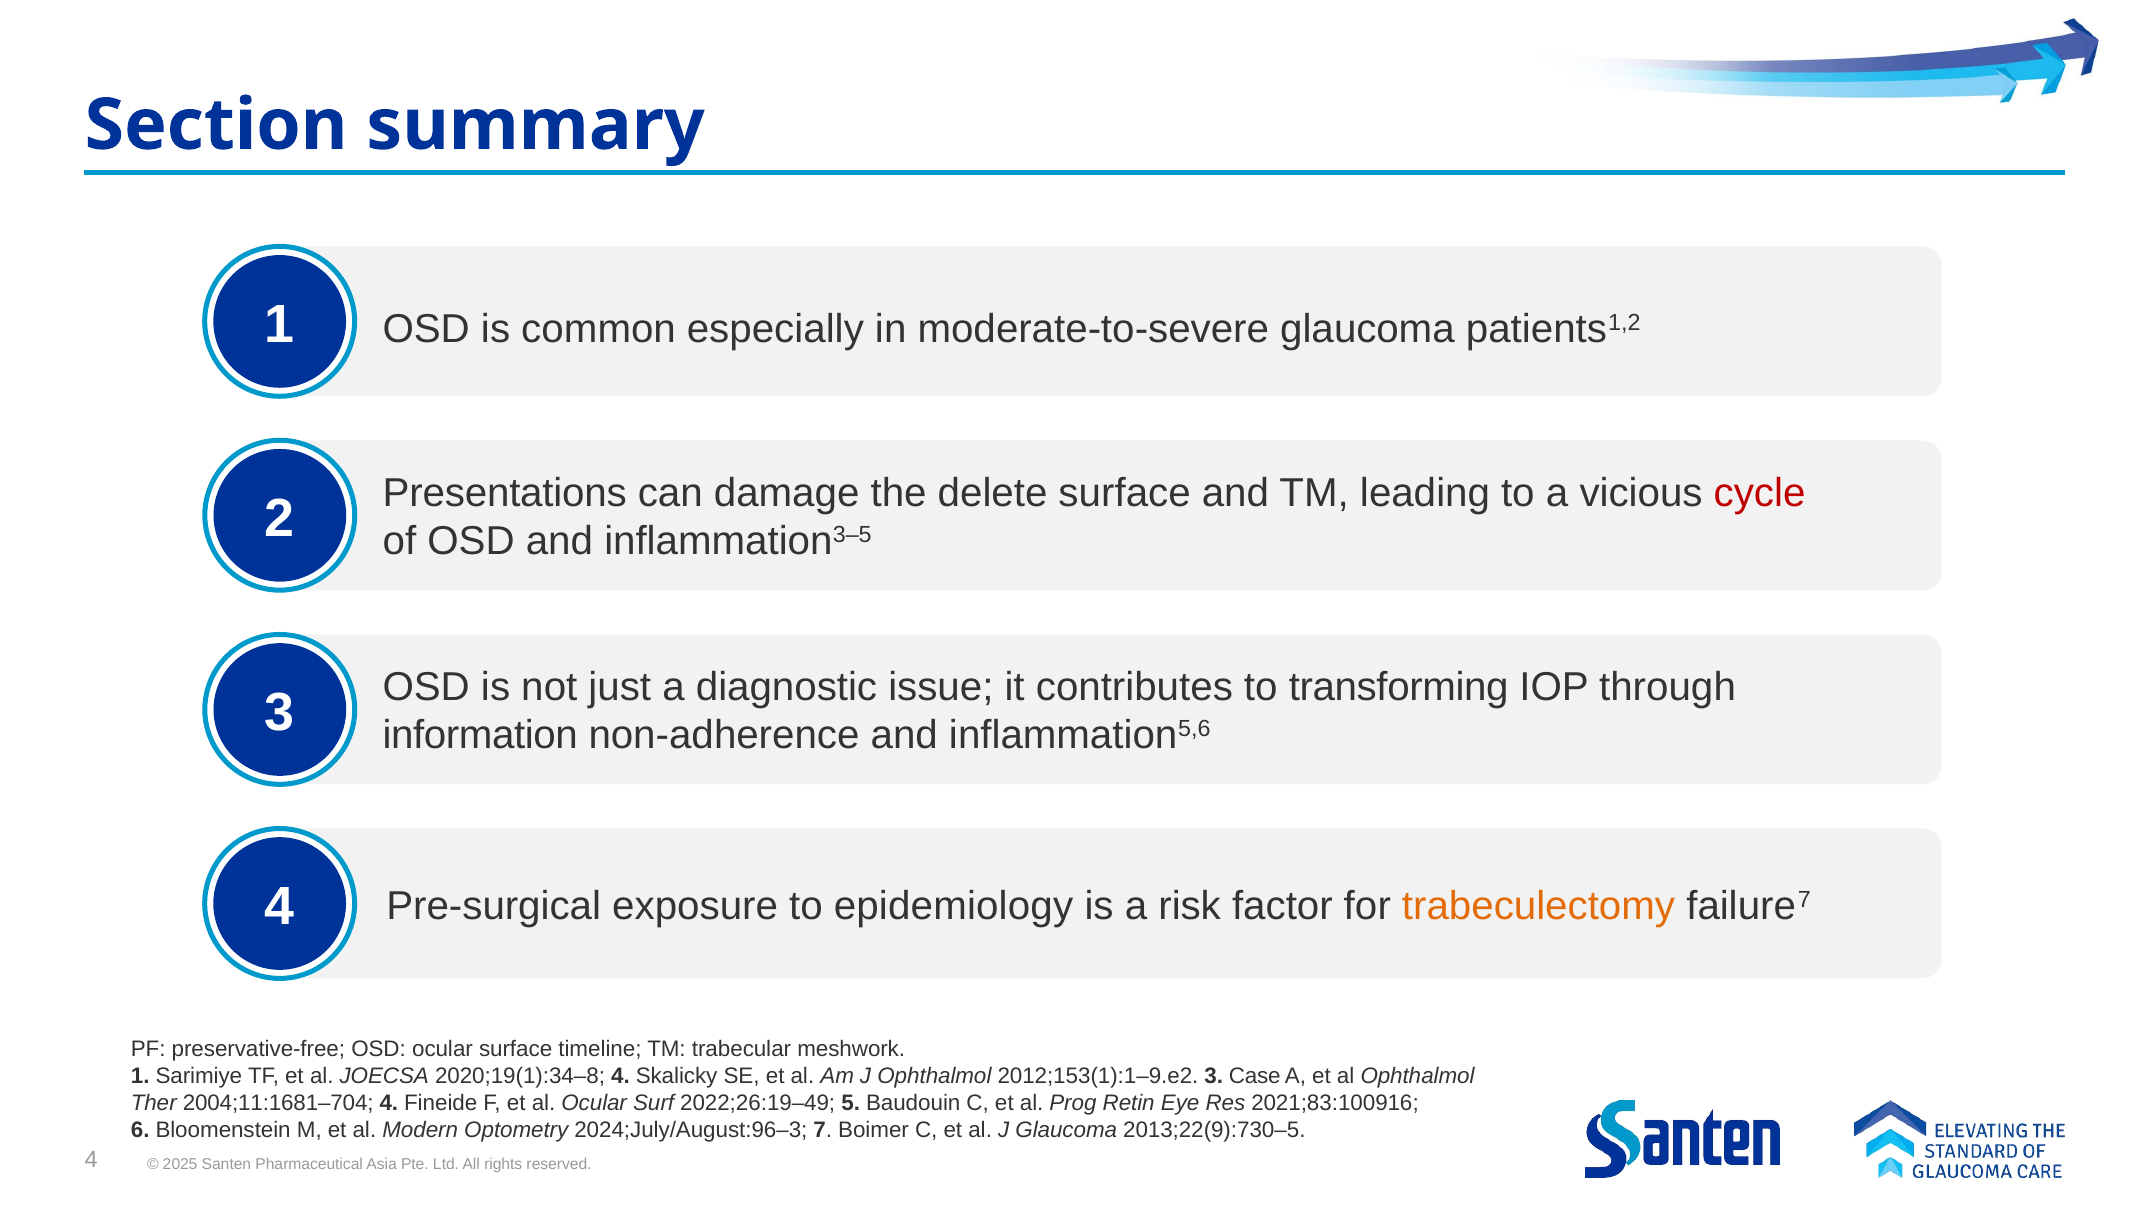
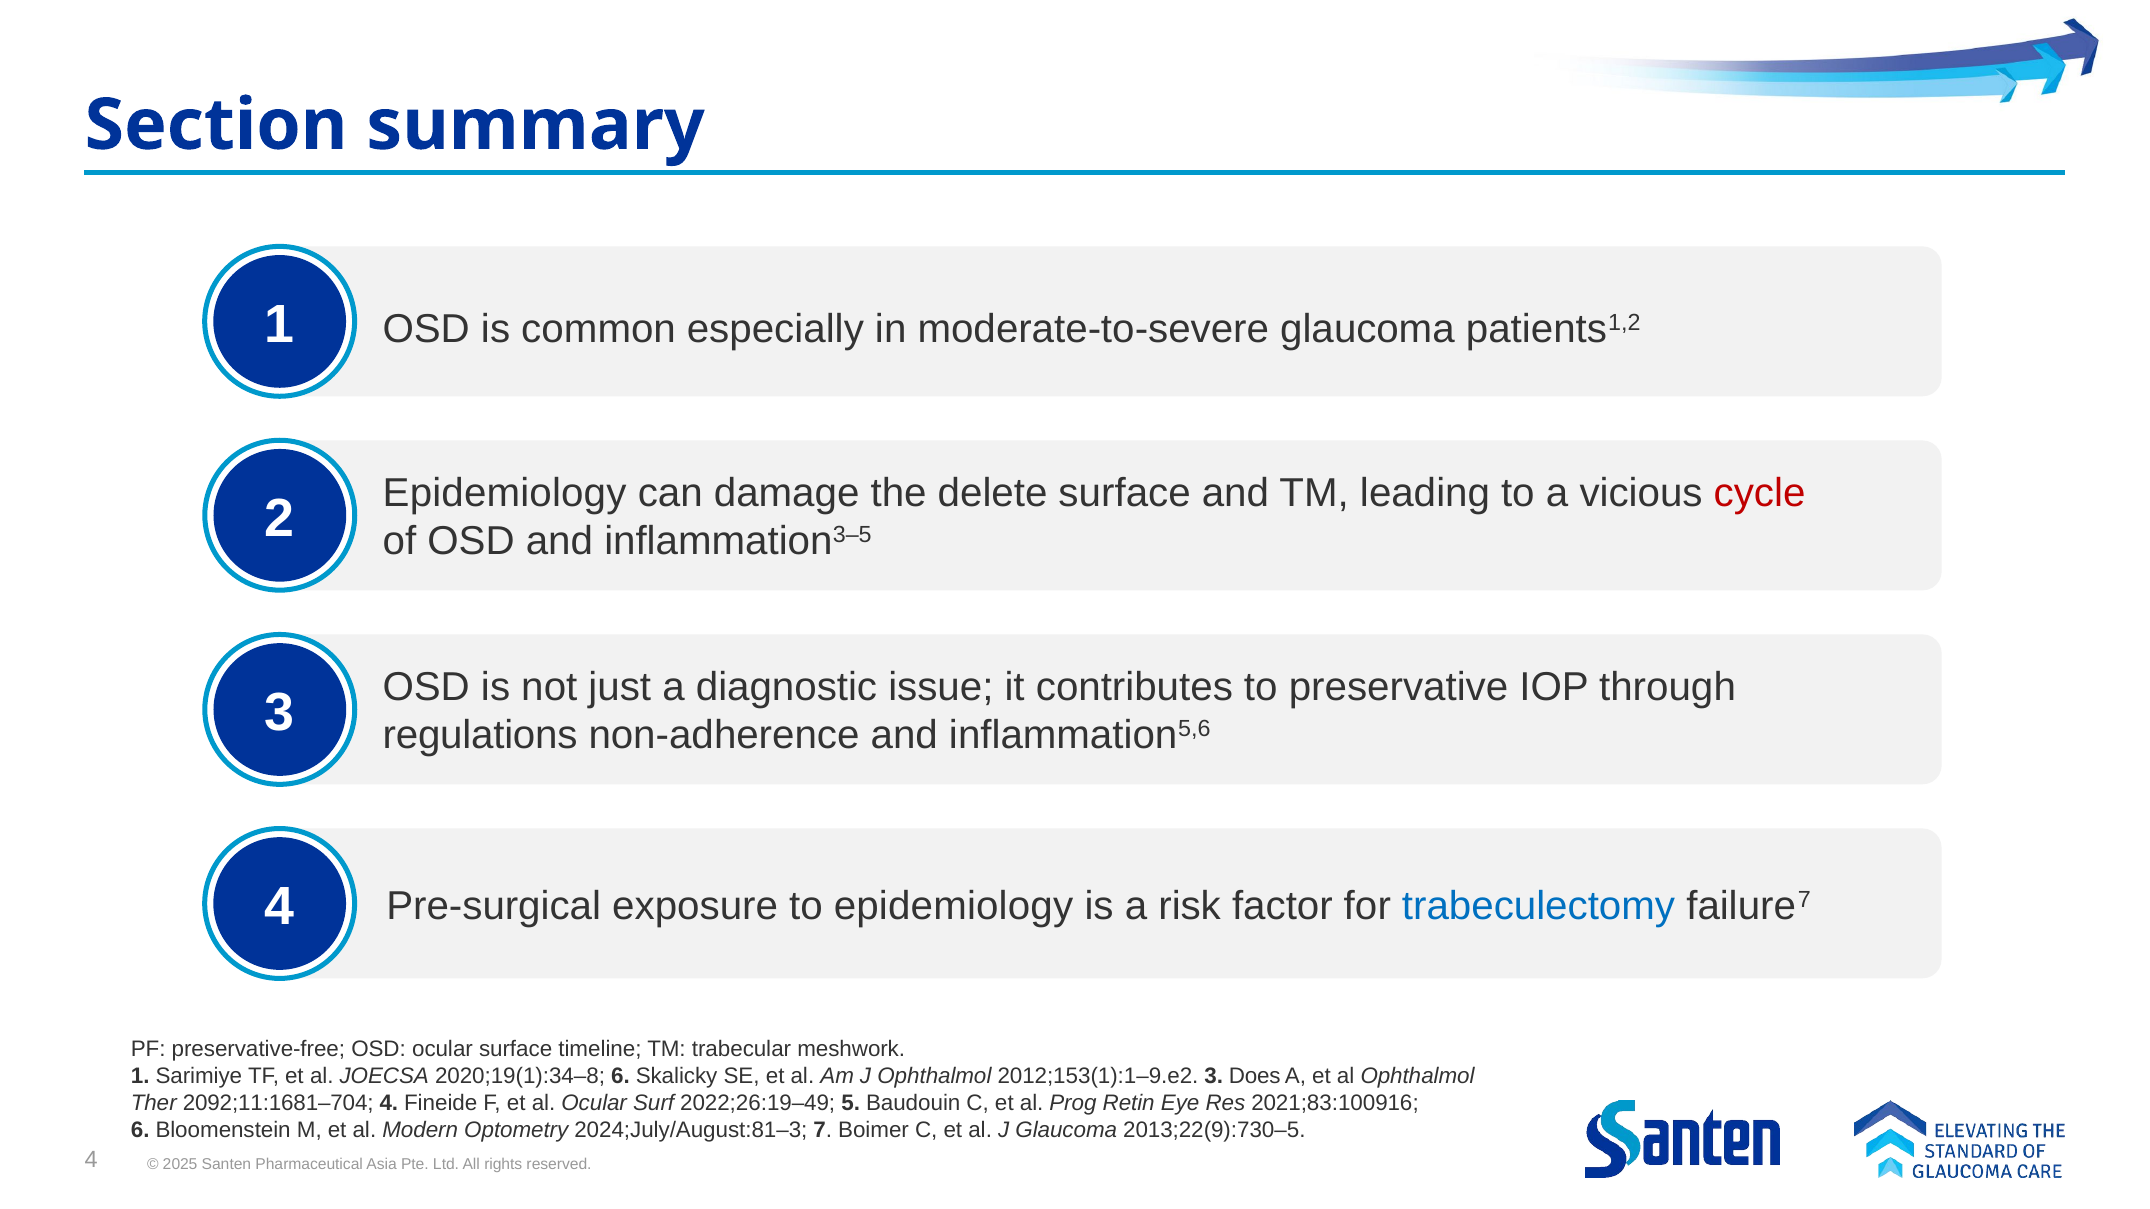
2 Presentations: Presentations -> Epidemiology (505, 493)
transforming: transforming -> preservative (1399, 687)
information: information -> regulations (480, 736)
trabeculectomy colour: orange -> blue (1539, 907)
2020;19(1):34–8 4: 4 -> 6 (620, 1077)
Case: Case -> Does (1255, 1077)
2004;11:1681–704: 2004;11:1681–704 -> 2092;11:1681–704 (278, 1103)
2024;July/August:96–3: 2024;July/August:96–3 -> 2024;July/August:81–3 (691, 1130)
